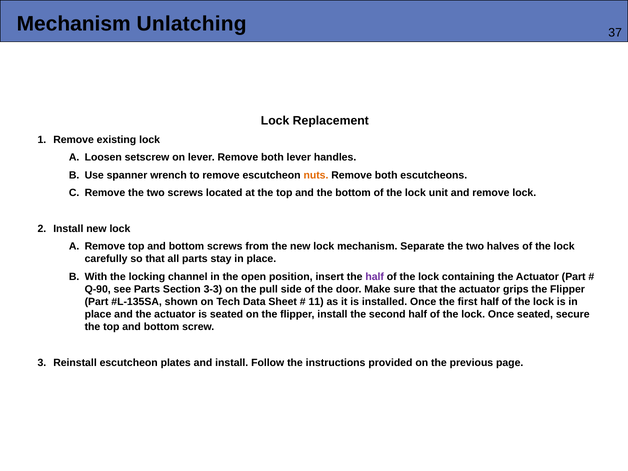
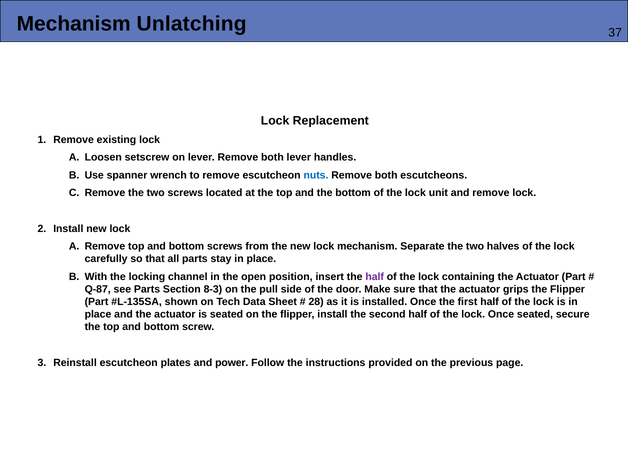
nuts colour: orange -> blue (316, 175)
Q-90: Q-90 -> Q-87 (98, 289)
3-3: 3-3 -> 8-3 (213, 289)
11: 11 -> 28 (316, 302)
and install: install -> power (232, 363)
